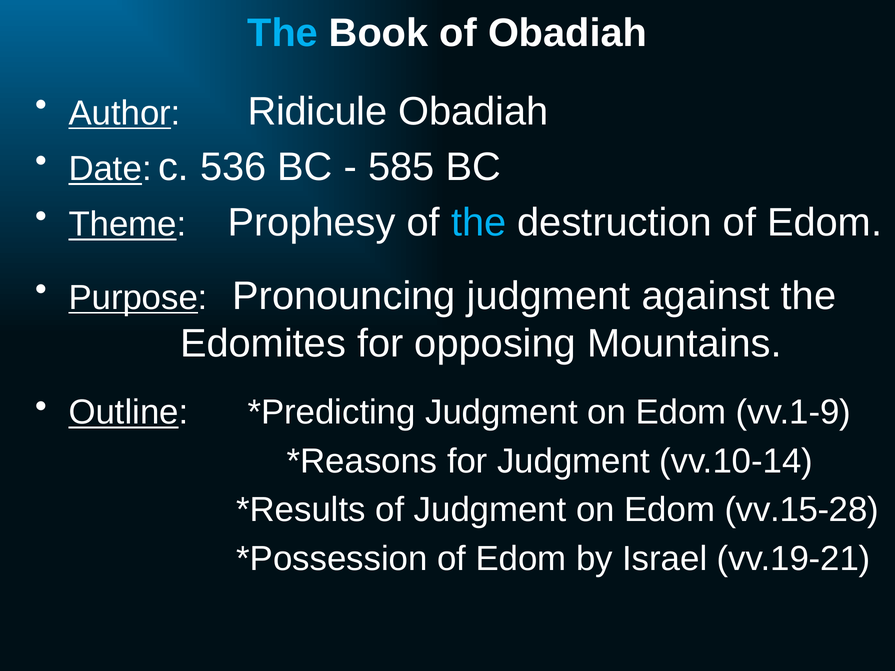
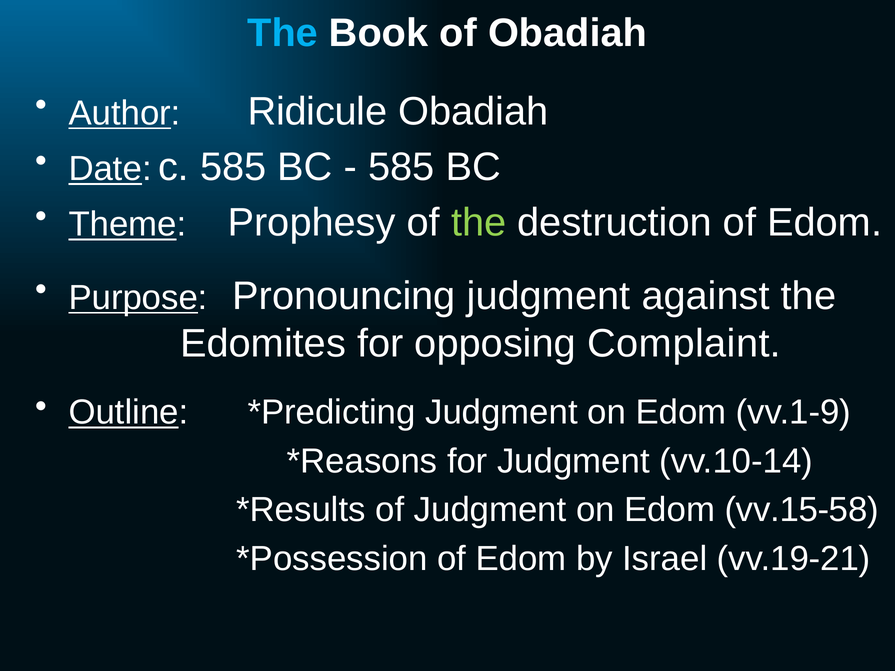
c 536: 536 -> 585 (233, 167)
the colour: light blue -> light green (479, 223)
Mountains: Mountains -> Complaint (684, 344)
vv.15-28: vv.15-28 -> vv.15-58 (802, 510)
